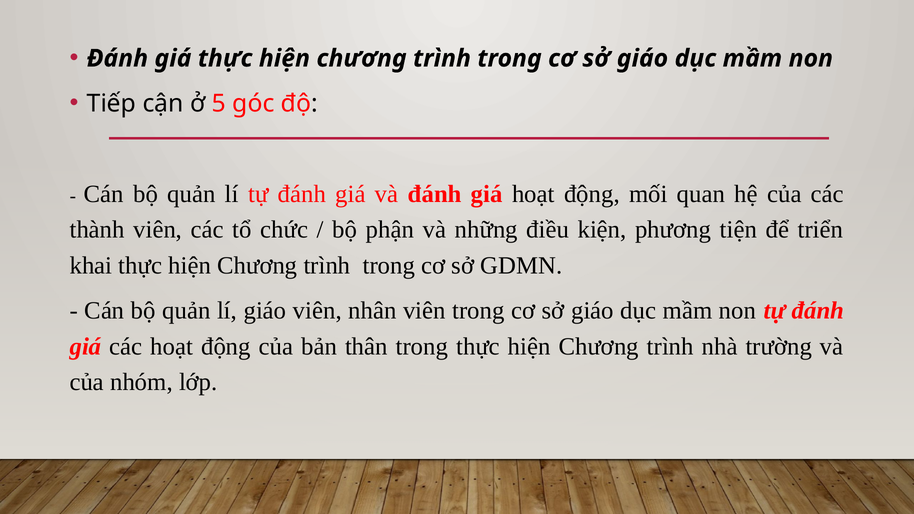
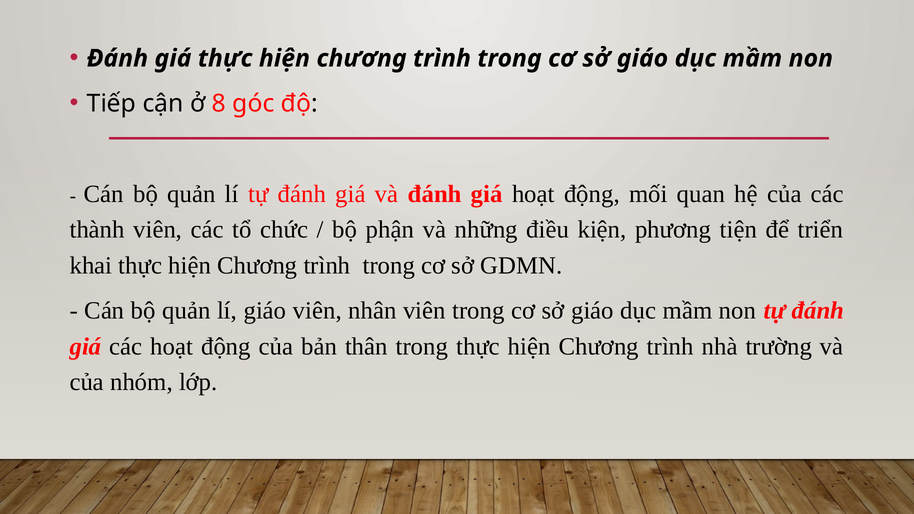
5: 5 -> 8 (219, 104)
